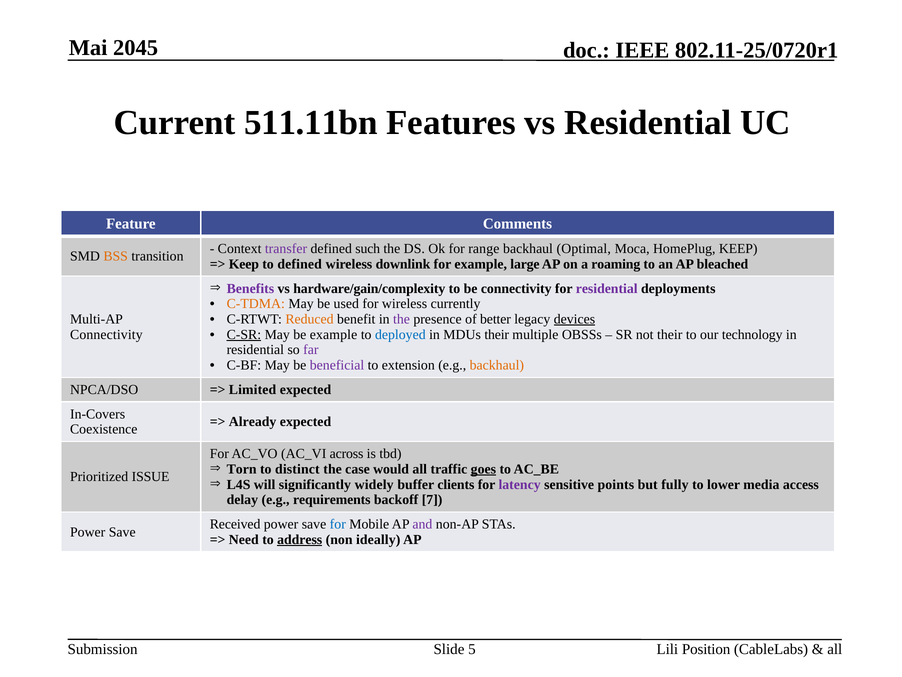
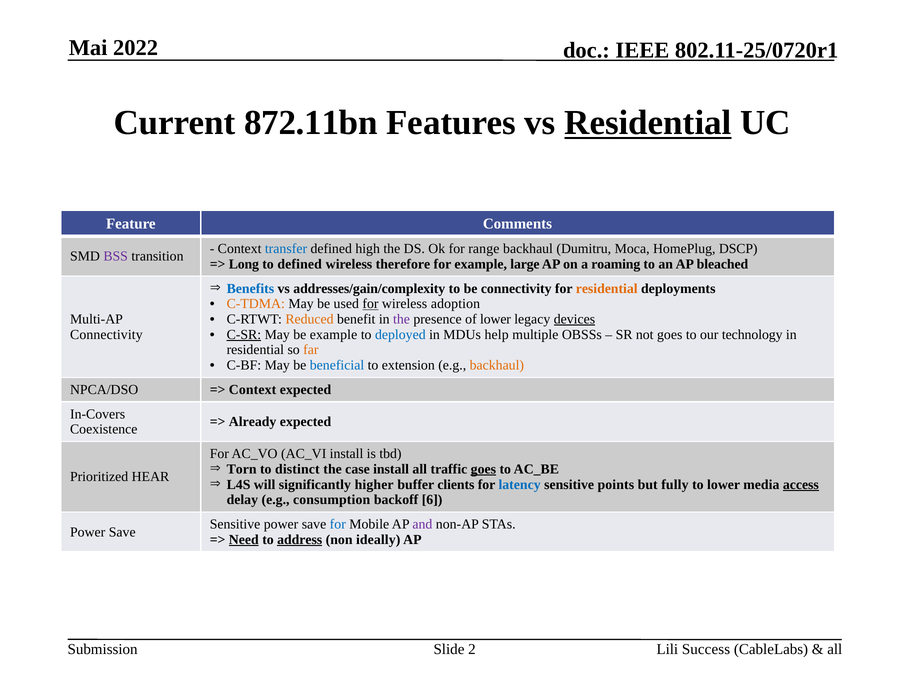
2045: 2045 -> 2022 (136, 48)
511.11bn: 511.11bn -> 872.11bn (311, 123)
Residential underline: none -> present (648, 123)
transfer colour: purple -> blue (286, 249)
such: such -> high (368, 249)
Optimal: Optimal -> Dumitru (584, 249)
HomePlug KEEP: KEEP -> DSCP (738, 249)
BSS colour: orange -> purple (116, 256)
Keep: Keep -> Long (244, 264)
downlink: downlink -> therefore (403, 264)
Benefits colour: purple -> blue (250, 288)
hardware/gain/complexity: hardware/gain/complexity -> addresses/gain/complexity (369, 288)
residential colour: purple -> orange (607, 288)
for underline: none -> present (370, 304)
currently: currently -> adoption (456, 304)
of better: better -> lower (496, 319)
MDUs their: their -> help (497, 334)
not their: their -> goes (670, 334)
far colour: purple -> orange (311, 350)
beneficial colour: purple -> blue (337, 365)
Limited: Limited -> Context (253, 389)
across: across -> install (347, 453)
case would: would -> install (391, 469)
ISSUE: ISSUE -> HEAR (151, 476)
widely: widely -> higher (374, 484)
latency colour: purple -> blue (520, 484)
access underline: none -> present (801, 484)
requirements: requirements -> consumption (332, 500)
7: 7 -> 6 (432, 500)
Received: Received -> Sensitive (235, 524)
Need underline: none -> present (244, 539)
5: 5 -> 2 (472, 649)
Position: Position -> Success (706, 649)
